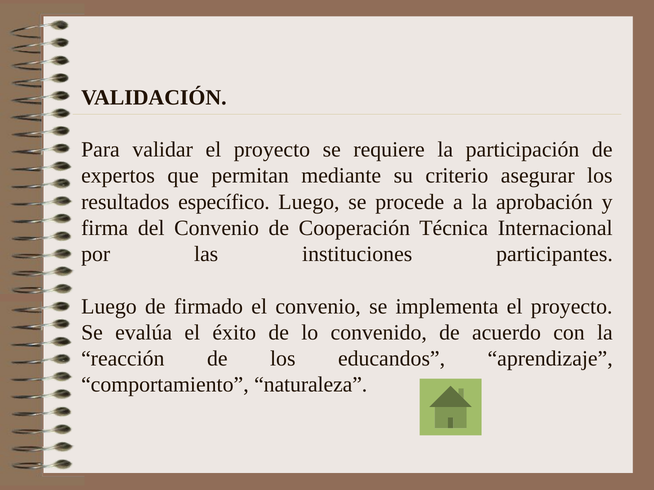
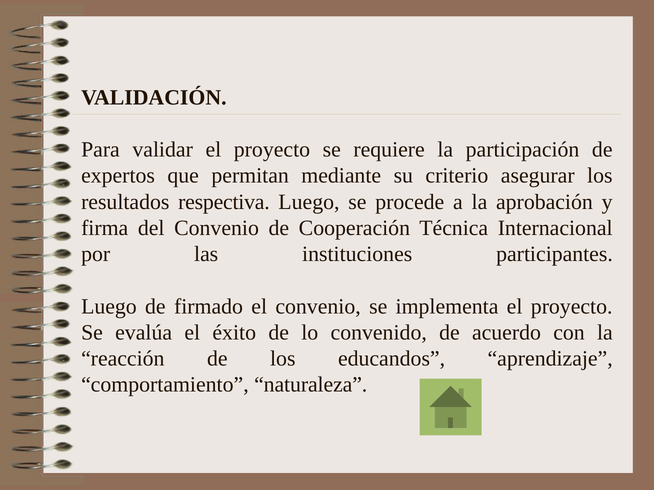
específico: específico -> respectiva (224, 202)
